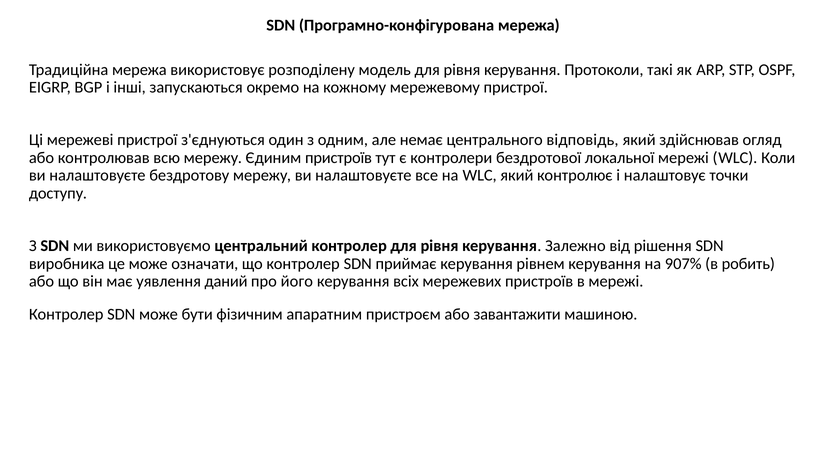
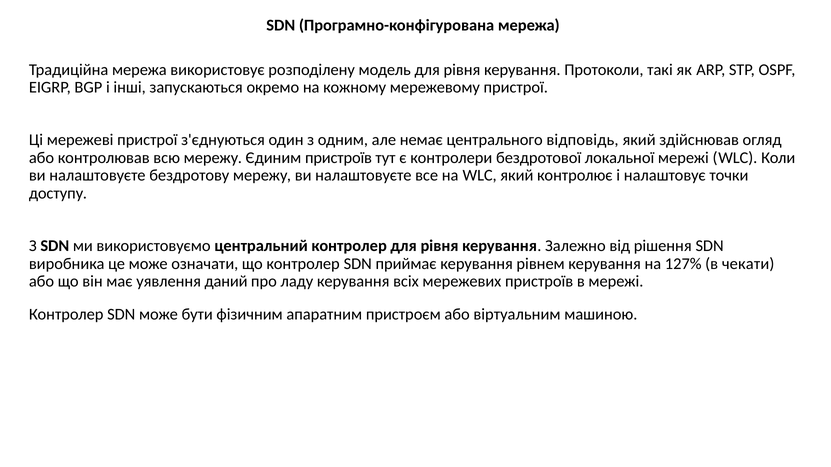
907%: 907% -> 127% (683, 264)
робить: робить -> чекати (748, 264)
його: його -> ладу (297, 282)
завантажити: завантажити -> віртуальним (517, 315)
